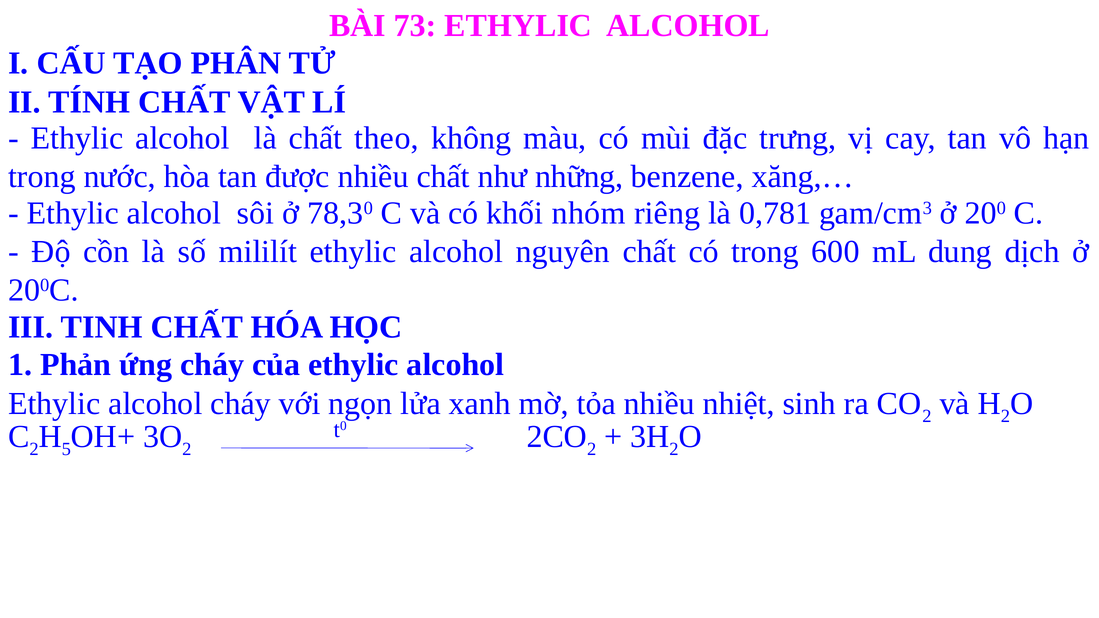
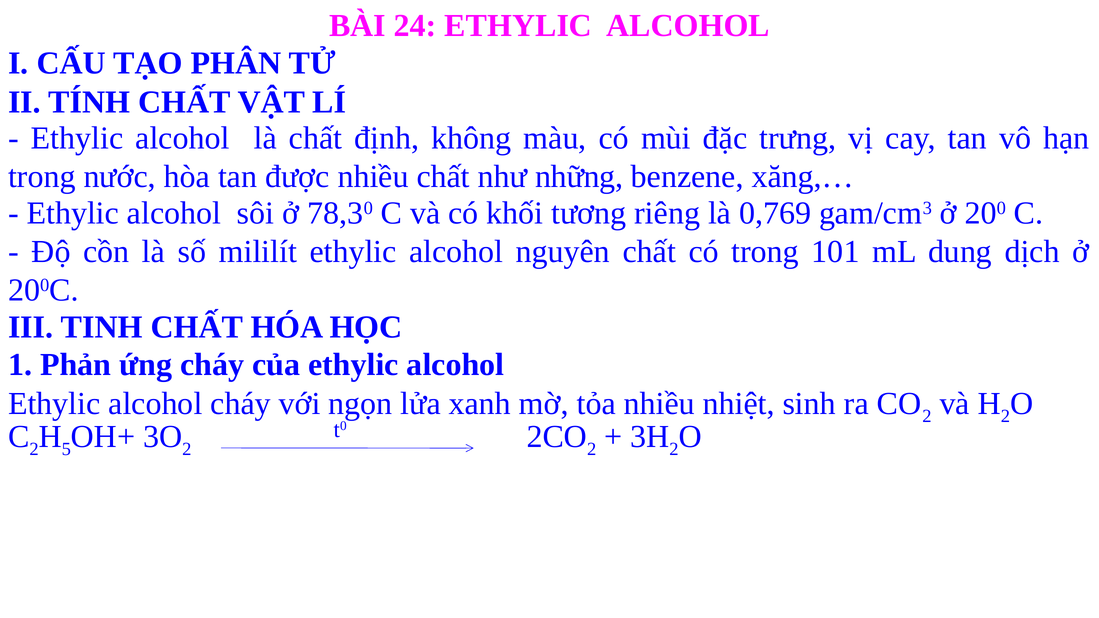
73: 73 -> 24 (415, 26)
theo: theo -> định (387, 138)
nhóm: nhóm -> tương (589, 213)
0,781: 0,781 -> 0,769 (775, 213)
600: 600 -> 101 (836, 252)
